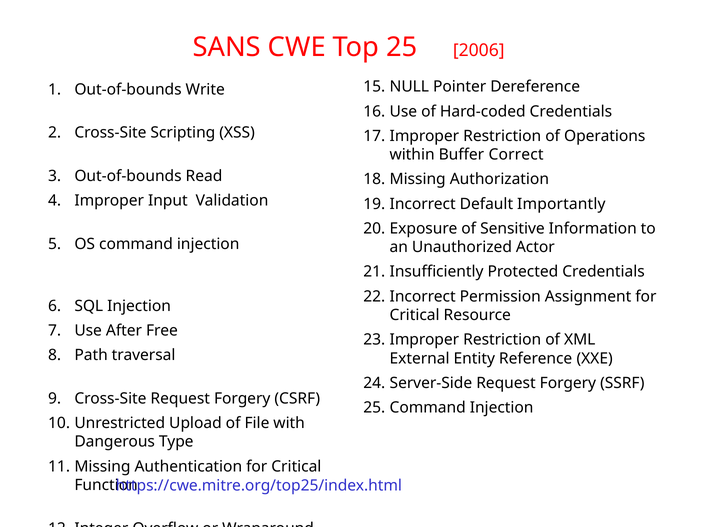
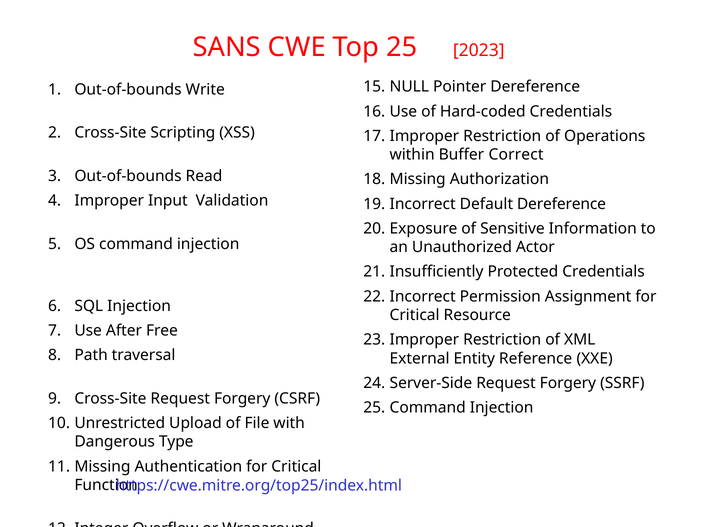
2006: 2006 -> 2023 (479, 51)
Default Importantly: Importantly -> Dereference (561, 204)
